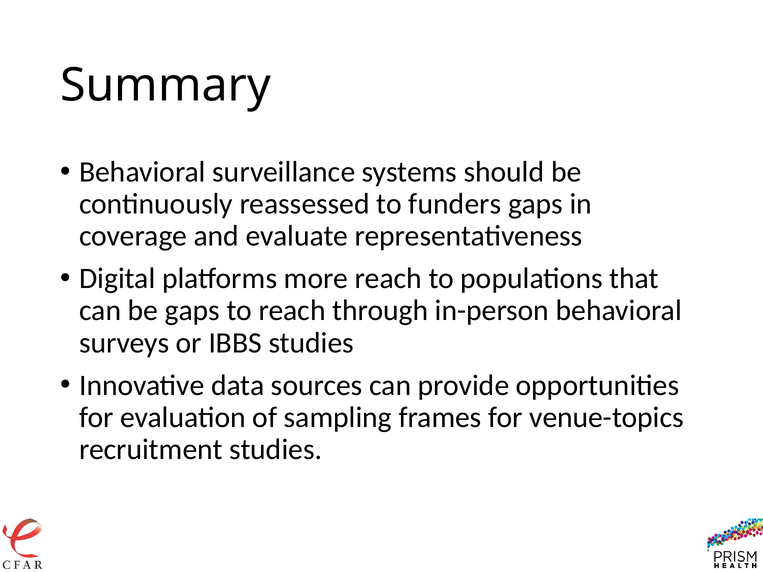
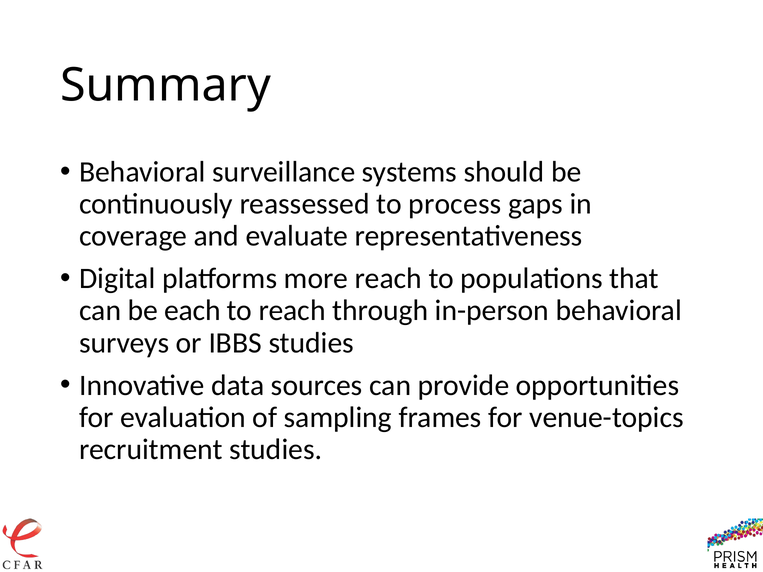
funders: funders -> process (455, 204)
be gaps: gaps -> each (193, 311)
